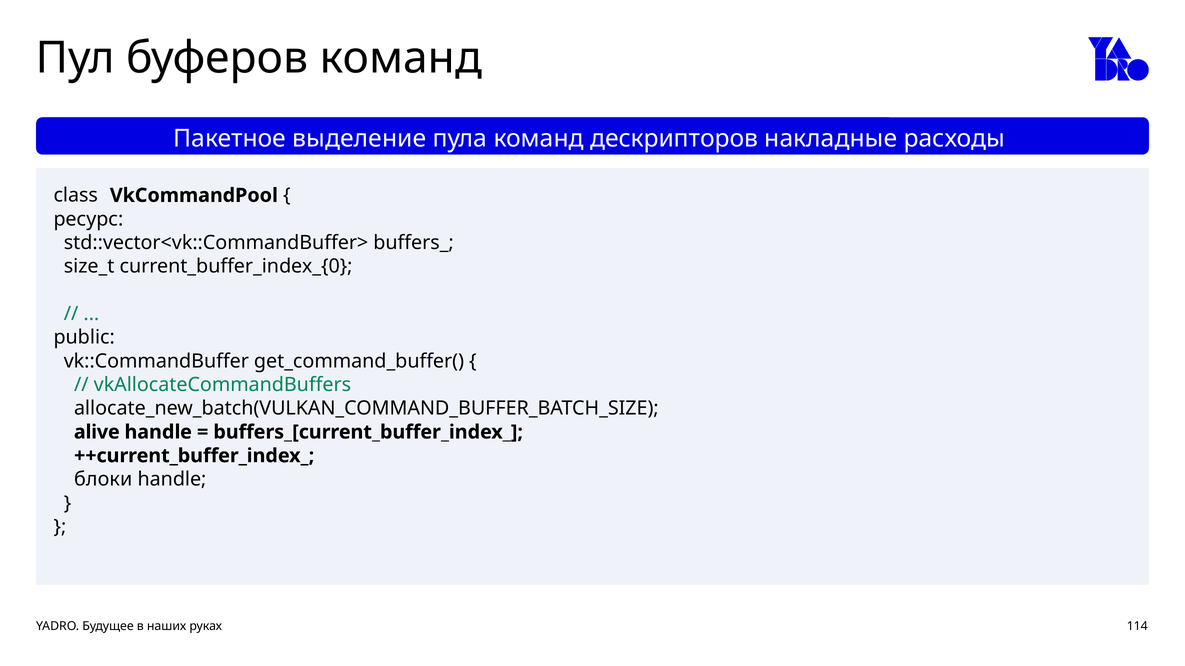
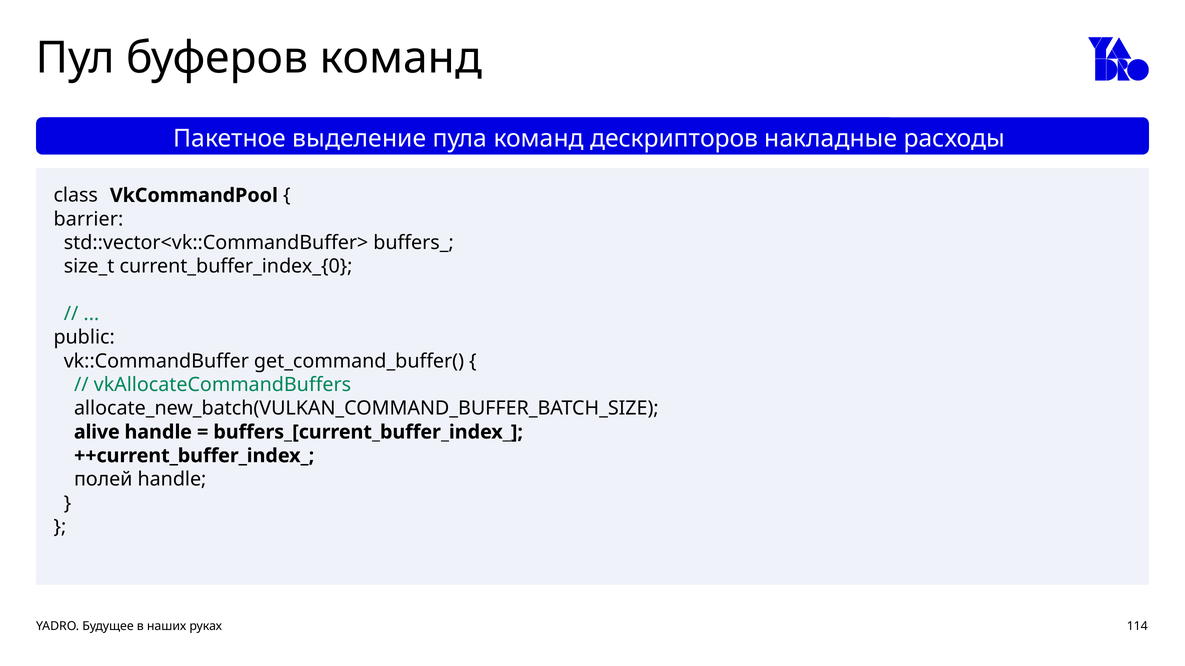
ресурс: ресурс -> barrier (88, 219)
блоки: блоки -> полей (103, 480)
